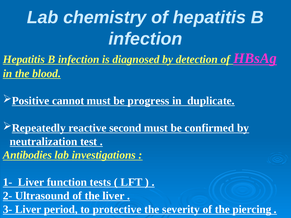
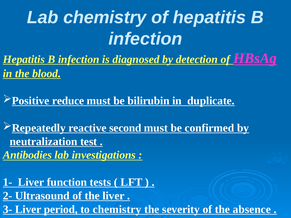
cannot: cannot -> reduce (68, 101)
progress: progress -> bilirubin (149, 101)
to protective: protective -> chemistry (117, 210)
piercing: piercing -> absence (252, 210)
